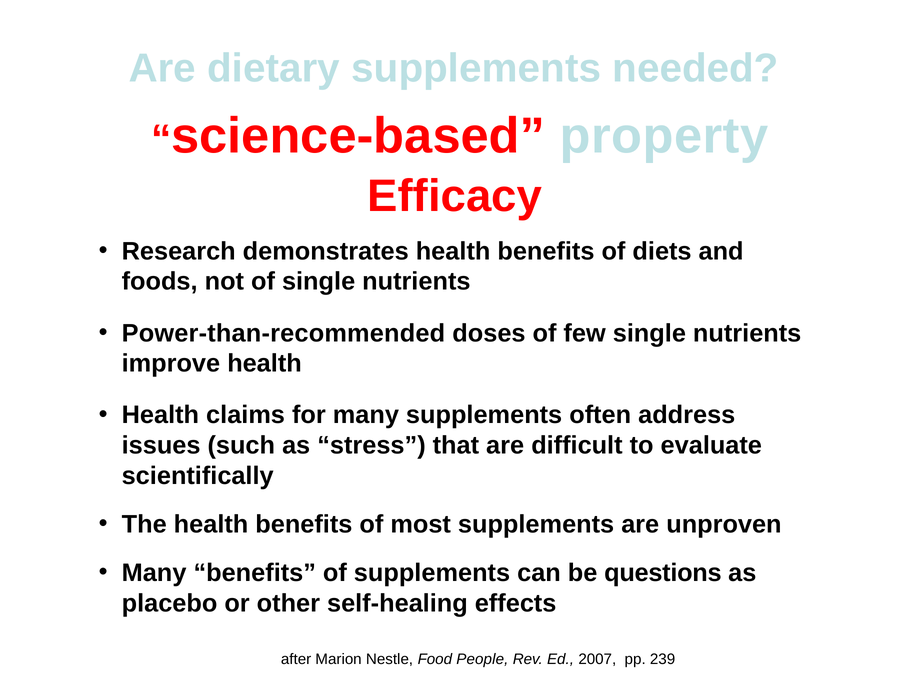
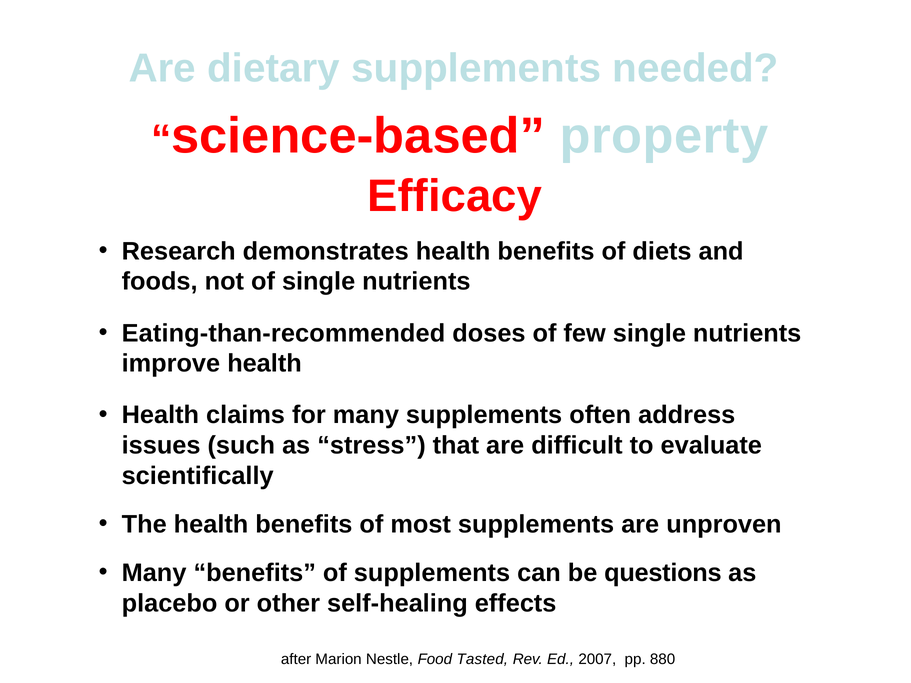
Power-than-recommended: Power-than-recommended -> Eating-than-recommended (283, 333)
People: People -> Tasted (482, 660)
239: 239 -> 880 (663, 660)
